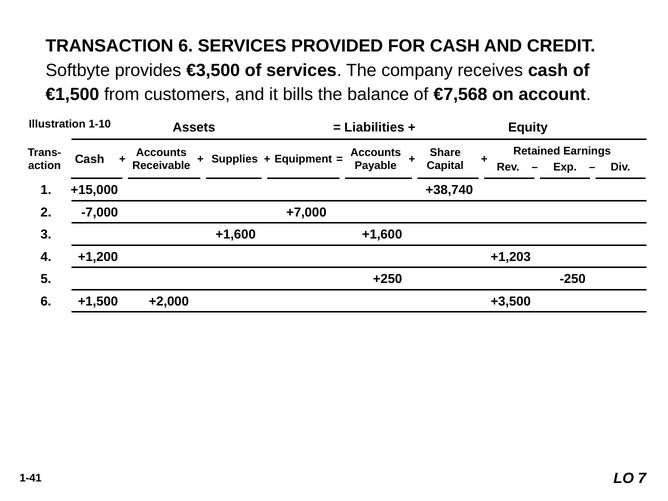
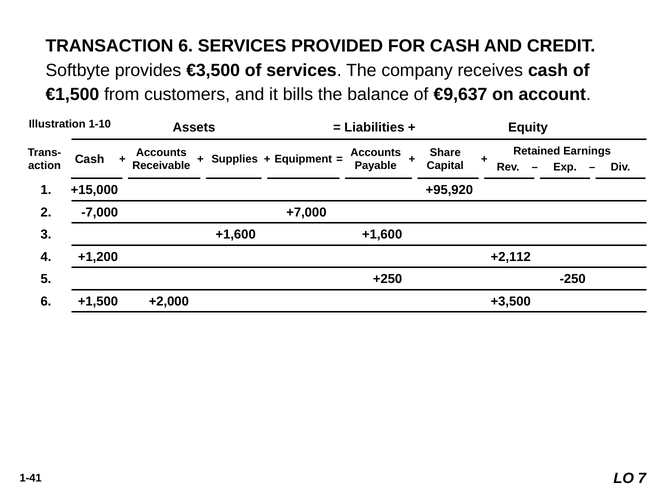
€7,568: €7,568 -> €9,637 (460, 95)
+38,740: +38,740 -> +95,920 (449, 190)
+1,203: +1,203 -> +2,112 (511, 257)
